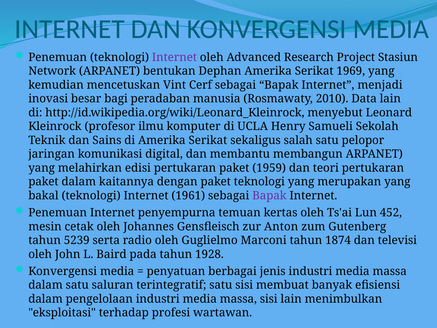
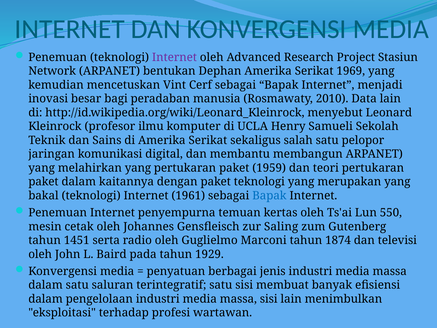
melahirkan edisi: edisi -> yang (138, 168)
Bapak colour: purple -> blue (269, 196)
452: 452 -> 550 (391, 213)
Anton: Anton -> Saling (281, 226)
5239: 5239 -> 1451 (77, 240)
1928: 1928 -> 1929 (209, 254)
